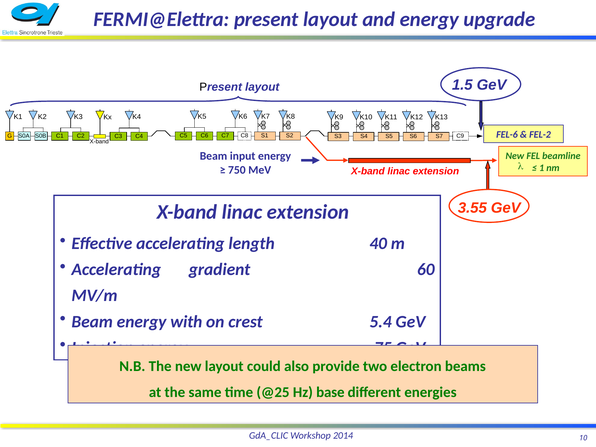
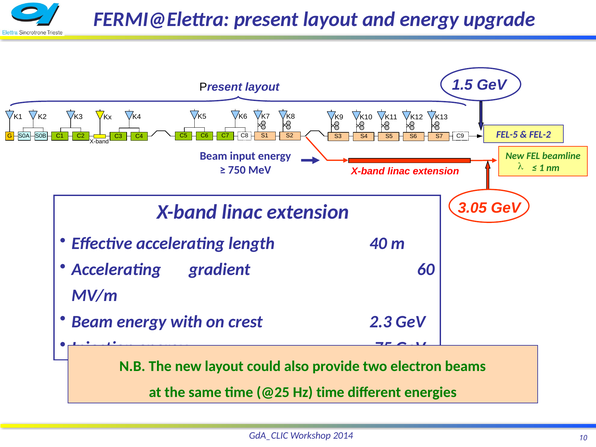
FEL-6: FEL-6 -> FEL-5 (507, 134)
3.55: 3.55 -> 3.05 (472, 208)
5.4: 5.4 -> 2.3 (381, 322)
Hz base: base -> time (330, 392)
